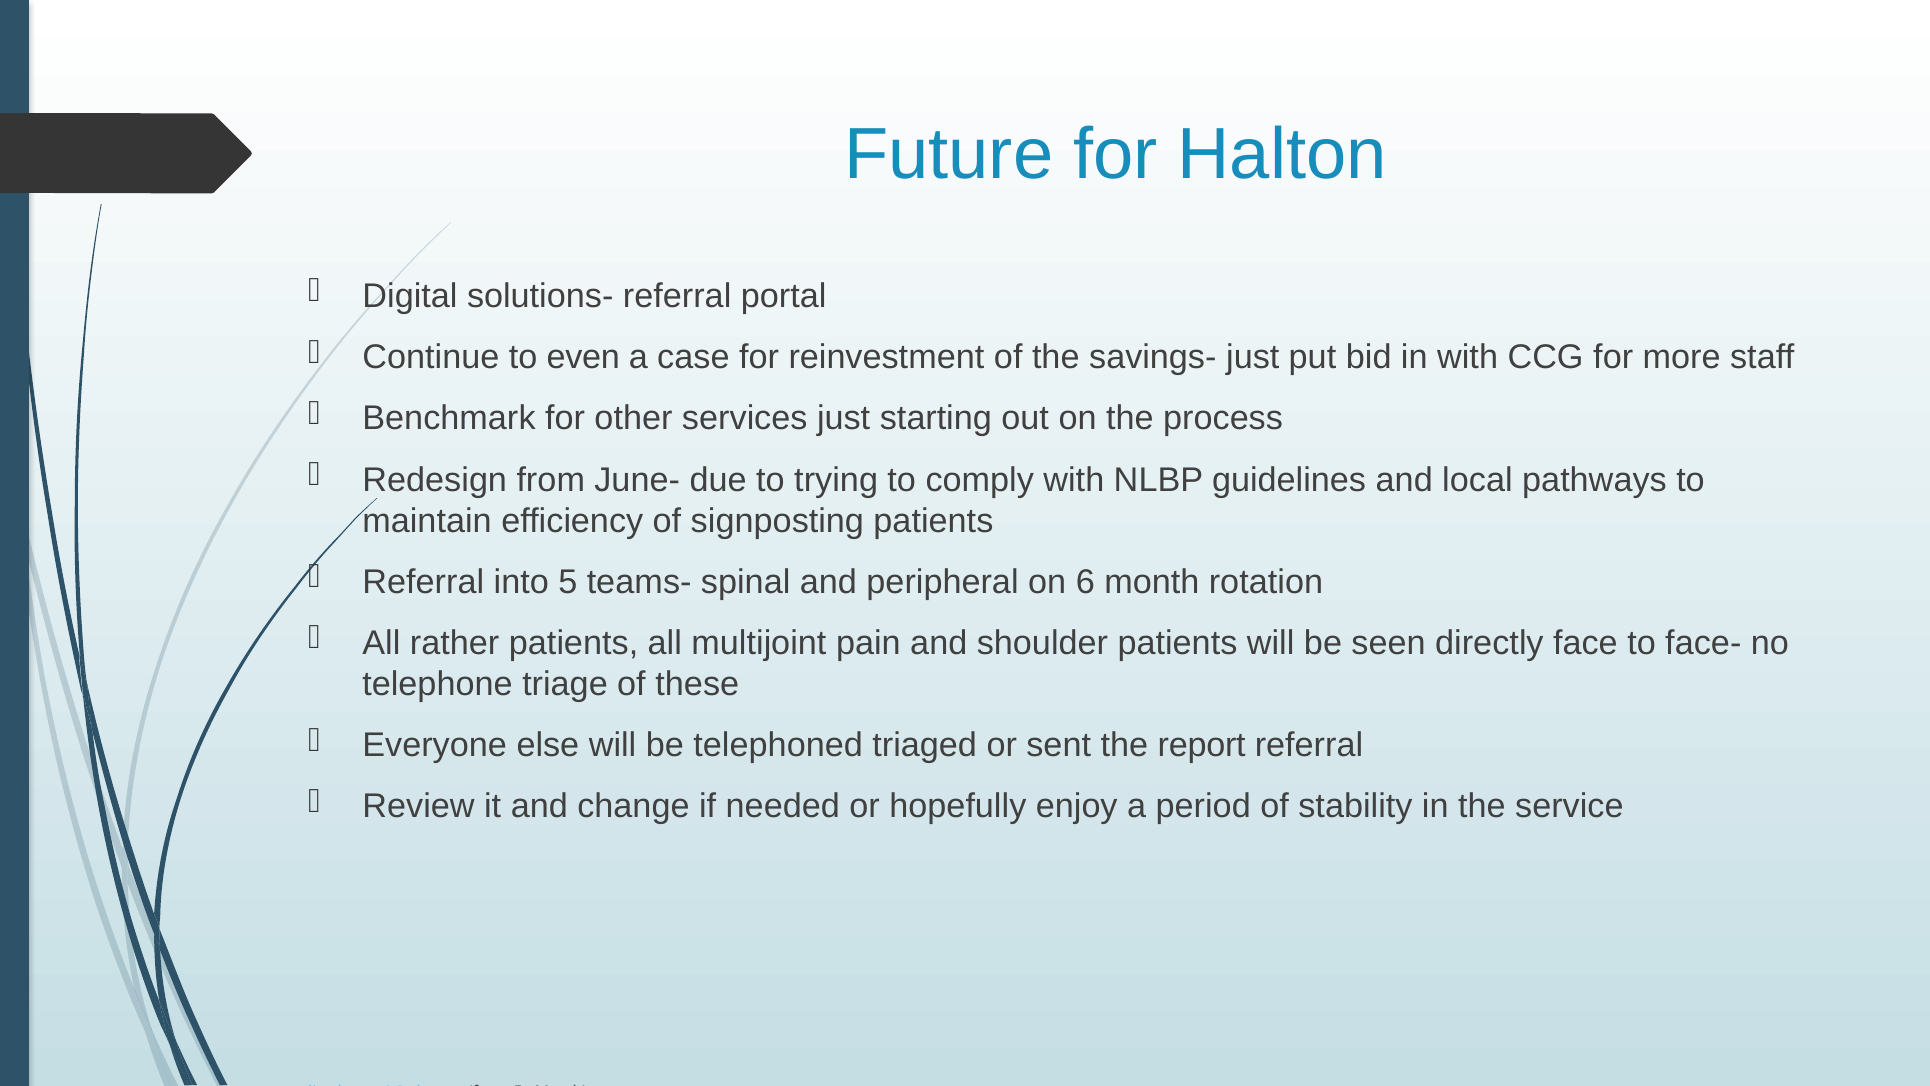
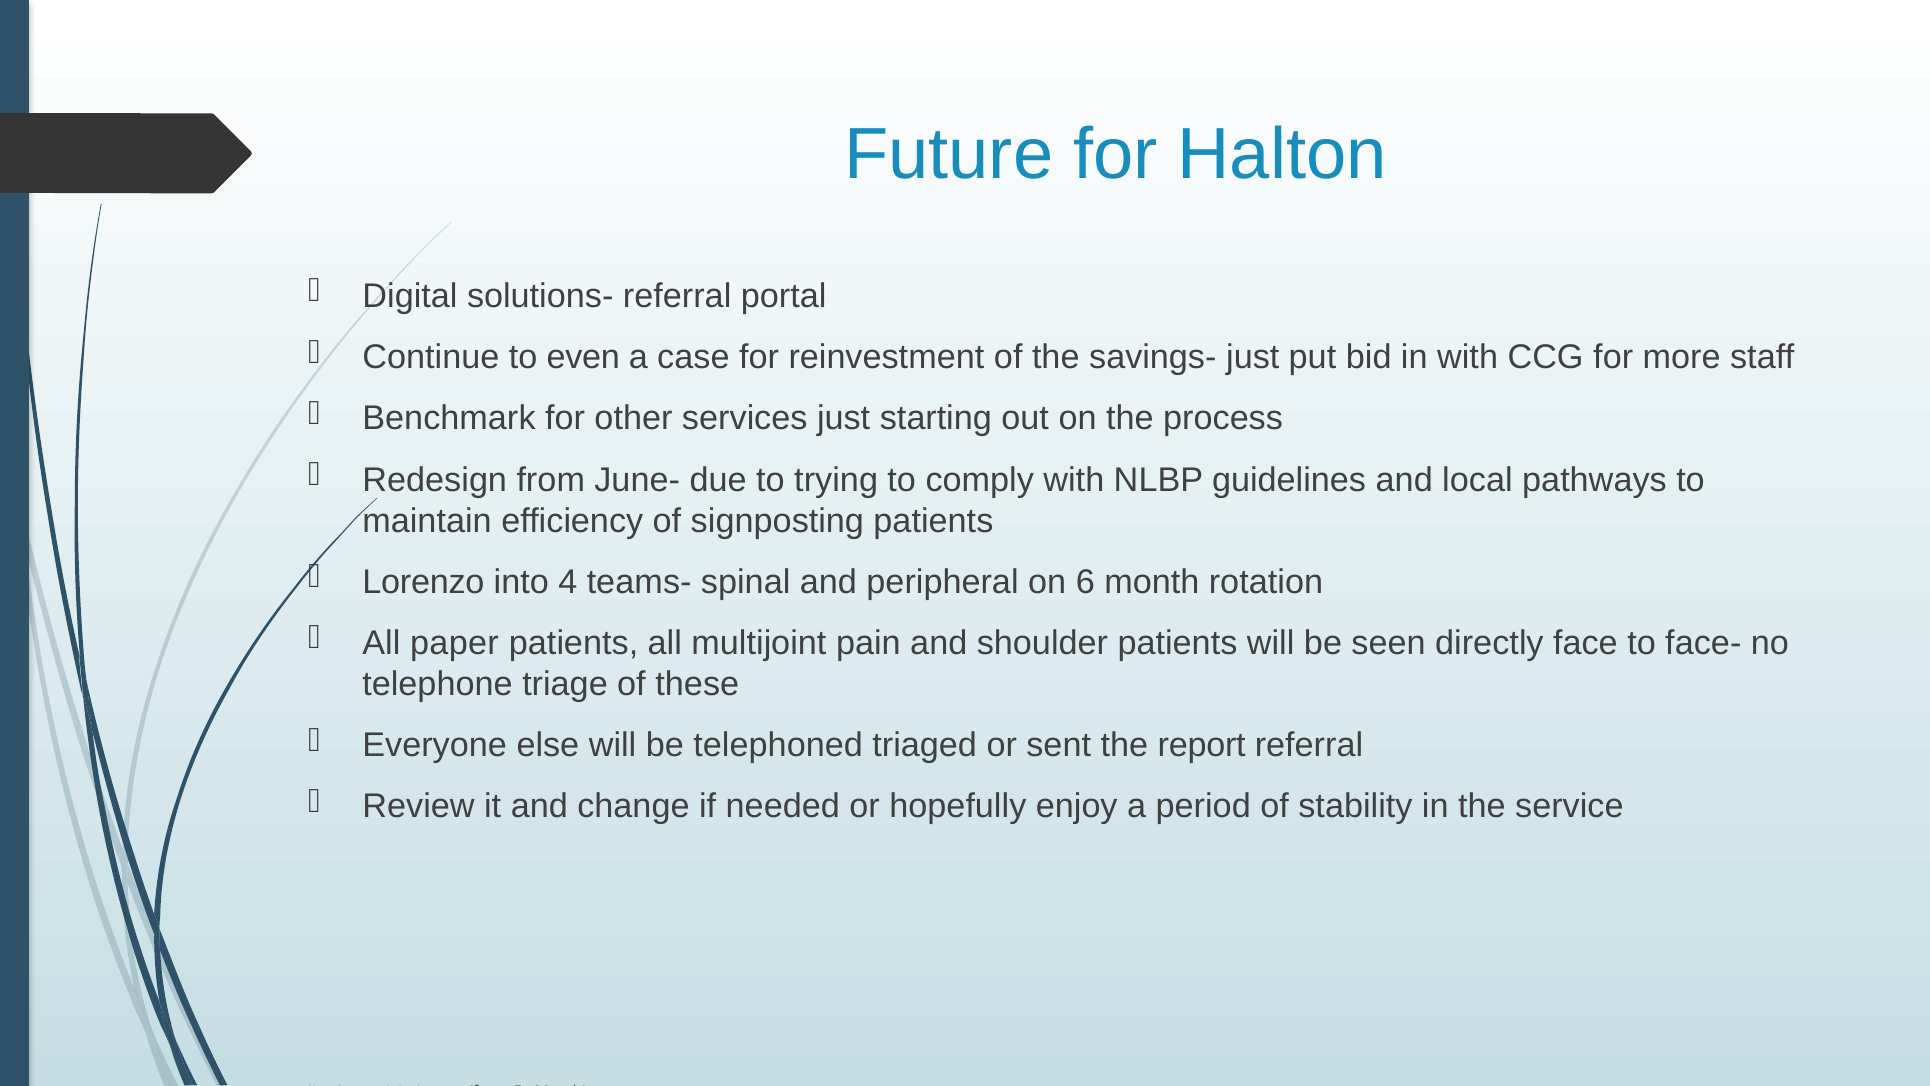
Referral: Referral -> Lorenzo (423, 582)
5: 5 -> 4 (568, 582)
rather: rather -> paper (454, 643)
